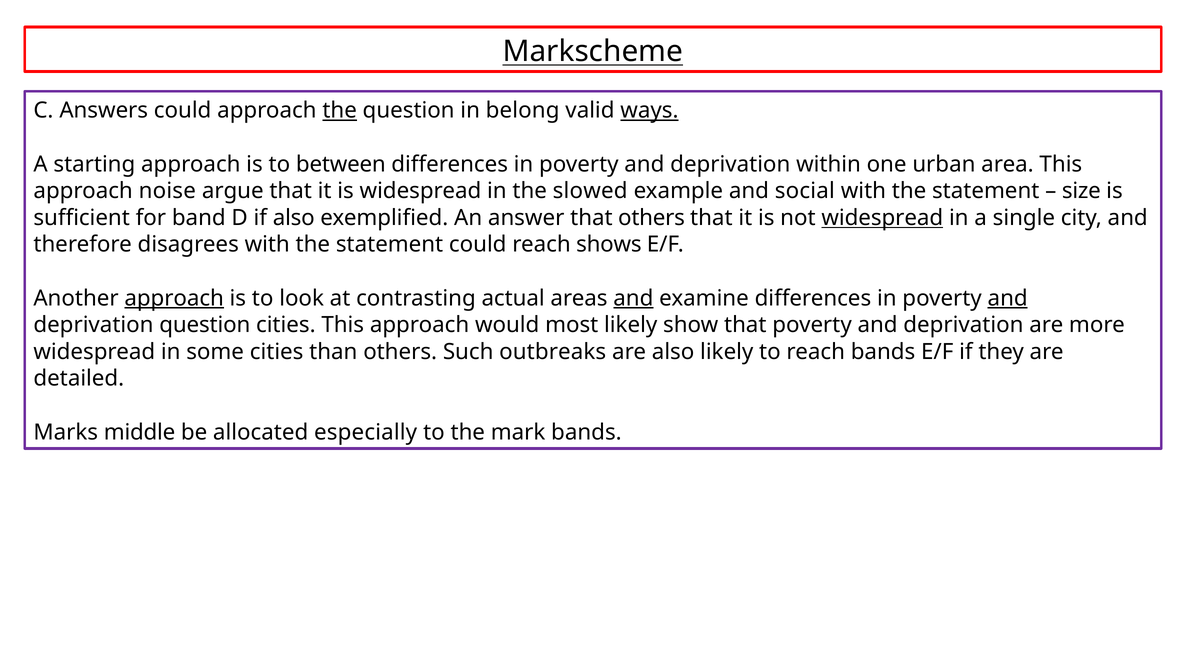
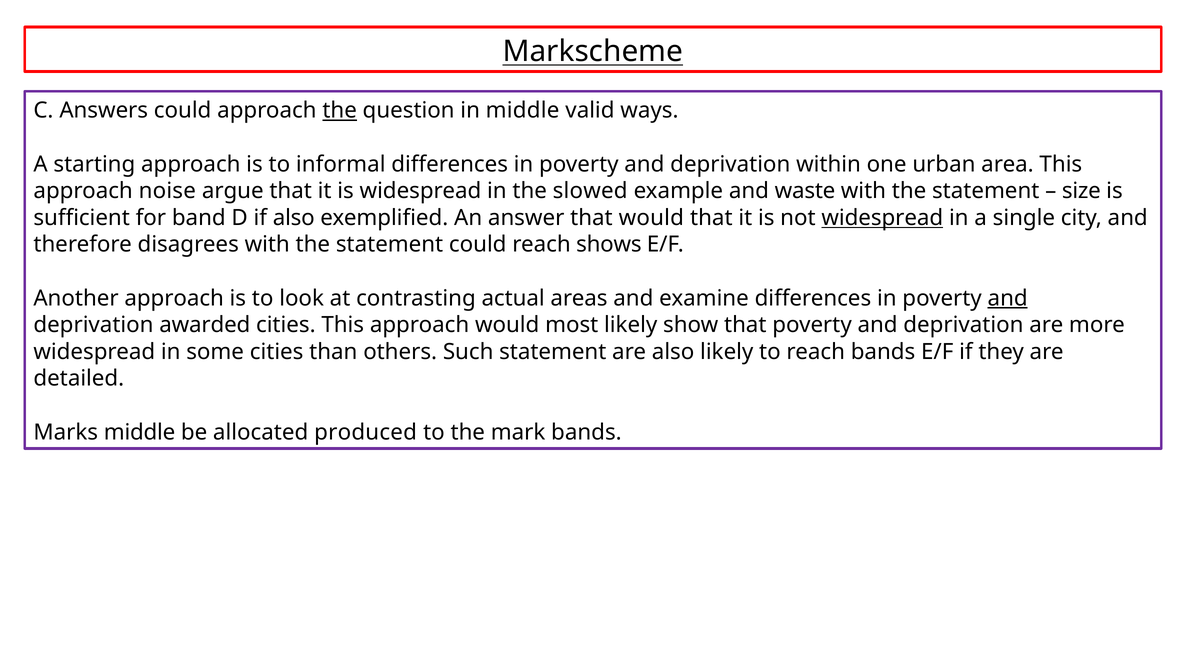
in belong: belong -> middle (523, 111)
ways underline: present -> none (649, 111)
between: between -> informal (341, 164)
social: social -> waste (805, 191)
that others: others -> would (651, 218)
approach underline: present -> none (174, 298)
and underline: present -> none (633, 298)
deprivation question: question -> awarded (205, 325)
Such outbreaks: outbreaks -> statement (553, 352)
especially: especially -> produced (366, 433)
